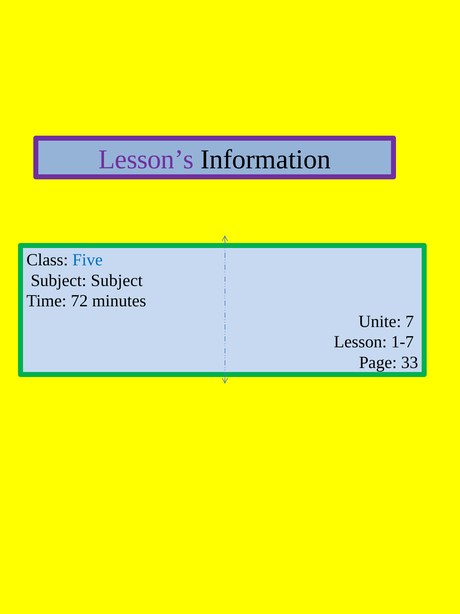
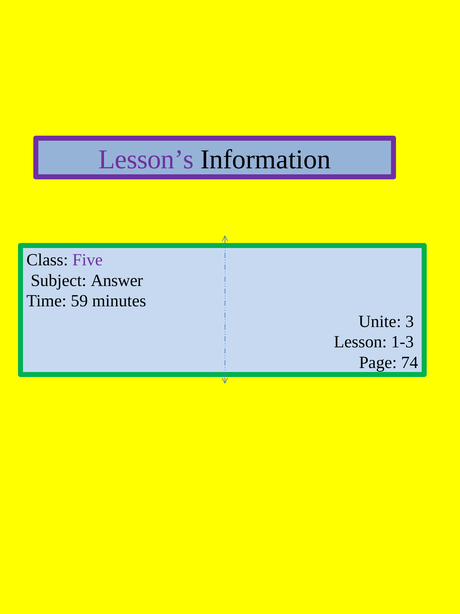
Five colour: blue -> purple (88, 260)
Subject Subject: Subject -> Answer (117, 280)
72: 72 -> 59 (79, 301)
7: 7 -> 3 (410, 321)
1-7: 1-7 -> 1-3 (402, 342)
33: 33 -> 74 (410, 362)
